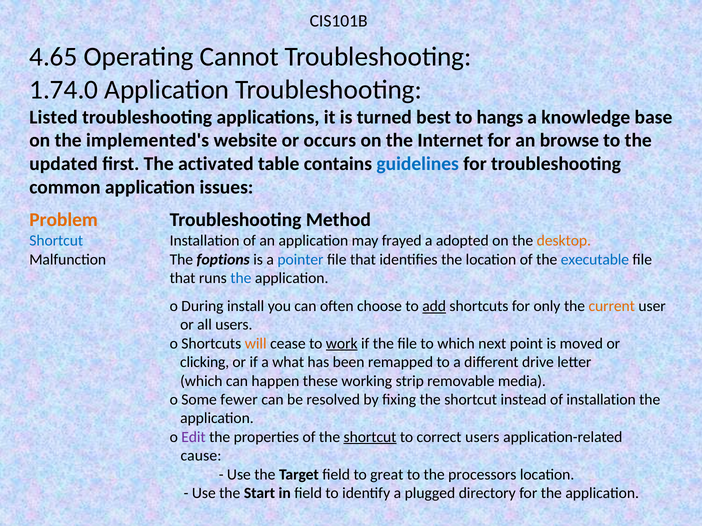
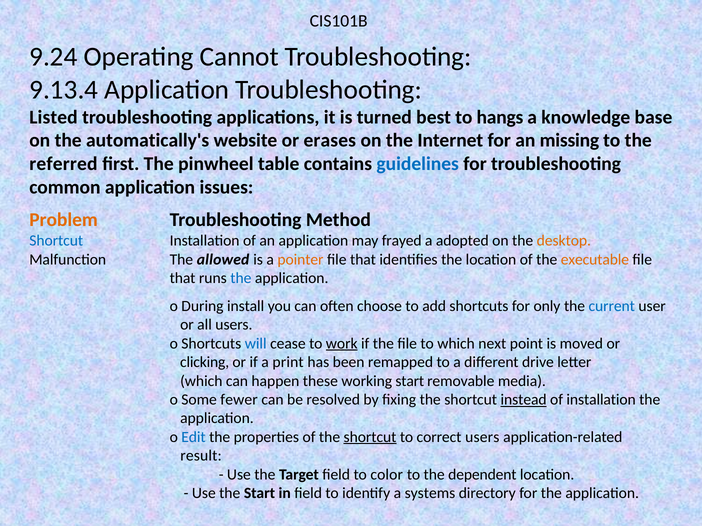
4.65: 4.65 -> 9.24 (53, 57)
1.74.0: 1.74.0 -> 9.13.4 (64, 90)
implemented's: implemented's -> automatically's (148, 141)
occurs: occurs -> erases (330, 141)
browse: browse -> missing (569, 141)
updated: updated -> referred (63, 164)
activated: activated -> pinwheel (216, 164)
foptions: foptions -> allowed (223, 260)
pointer colour: blue -> orange (300, 260)
executable colour: blue -> orange (595, 260)
add underline: present -> none (434, 306)
current colour: orange -> blue (612, 306)
will colour: orange -> blue (256, 344)
what: what -> print (288, 363)
working strip: strip -> start (410, 381)
instead underline: none -> present (524, 400)
Edit colour: purple -> blue (194, 437)
cause: cause -> result (201, 456)
great: great -> color (387, 475)
processors: processors -> dependent (482, 475)
plugged: plugged -> systems (430, 494)
